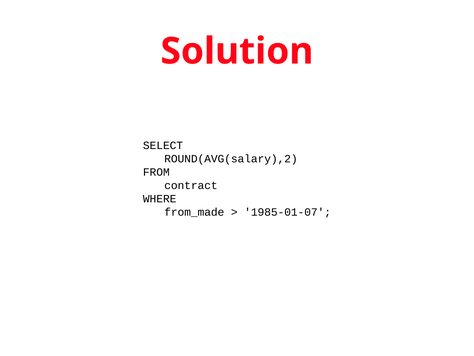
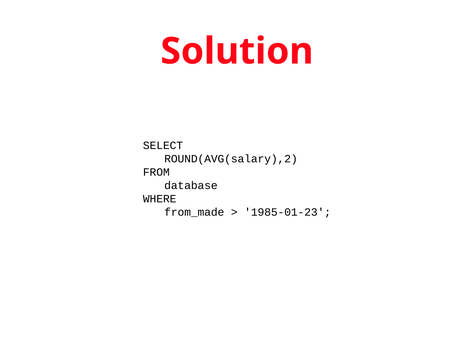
contract: contract -> database (191, 185)
1985-01-07: 1985-01-07 -> 1985-01-23 (288, 212)
